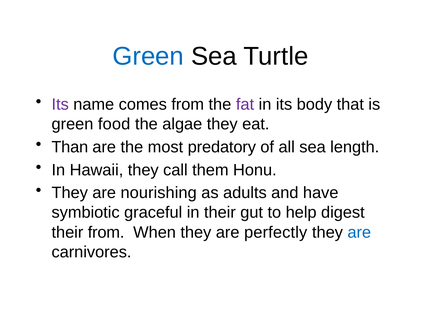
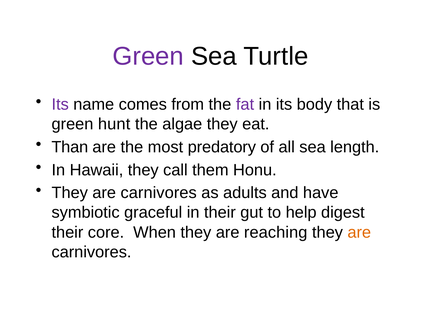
Green colour: blue -> purple (148, 56)
food: food -> hunt (114, 124)
nourishing: nourishing -> carnivores (159, 193)
their from: from -> core (106, 232)
perfectly: perfectly -> reaching (276, 232)
are colour: blue -> orange (359, 232)
